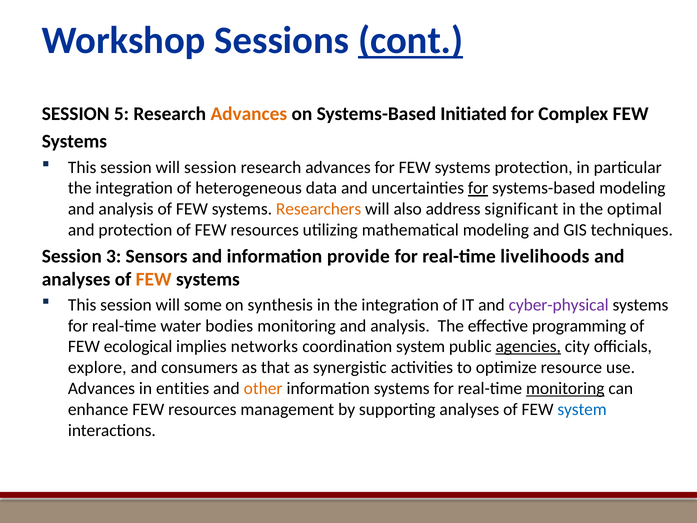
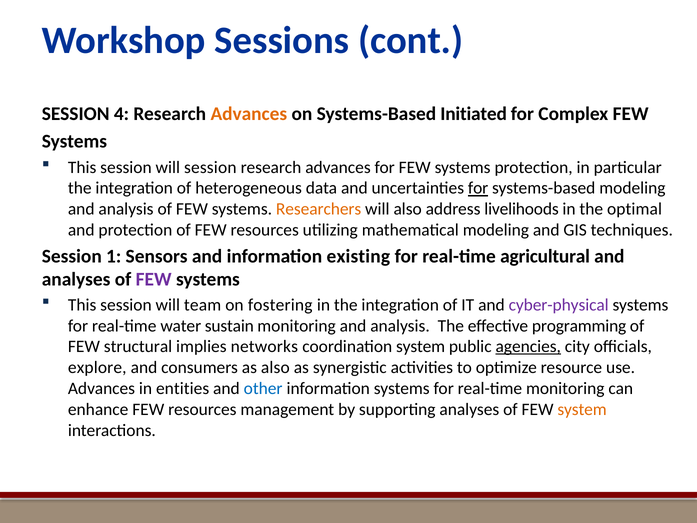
cont underline: present -> none (411, 40)
5: 5 -> 4 (121, 114)
significant: significant -> livelihoods (522, 209)
3: 3 -> 1 (114, 256)
provide: provide -> existing (358, 256)
livelihoods: livelihoods -> agricultural (545, 256)
FEW colour: orange -> purple (154, 279)
some: some -> team (203, 305)
synthesis: synthesis -> fostering (280, 305)
bodies: bodies -> sustain (229, 326)
ecological: ecological -> structural (138, 347)
as that: that -> also (275, 367)
other colour: orange -> blue (263, 388)
monitoring underline: present -> none (565, 388)
system colour: blue -> orange (582, 409)
